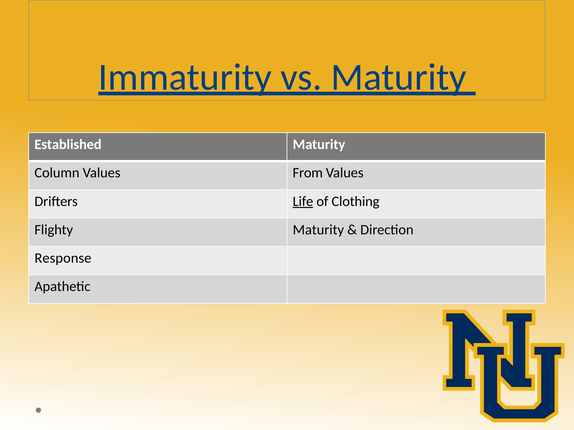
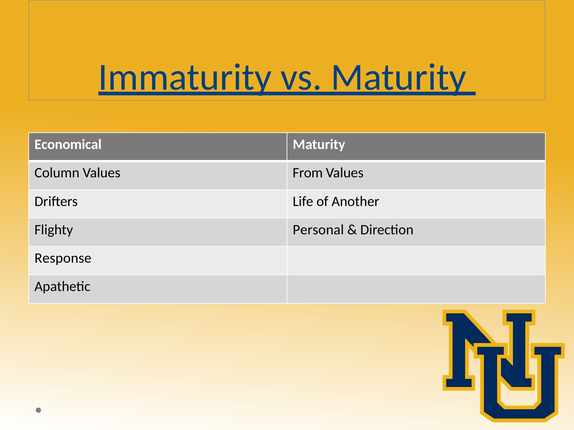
Established: Established -> Economical (68, 145)
Life underline: present -> none (303, 202)
Clothing: Clothing -> Another (355, 202)
Flighty Maturity: Maturity -> Personal (318, 230)
